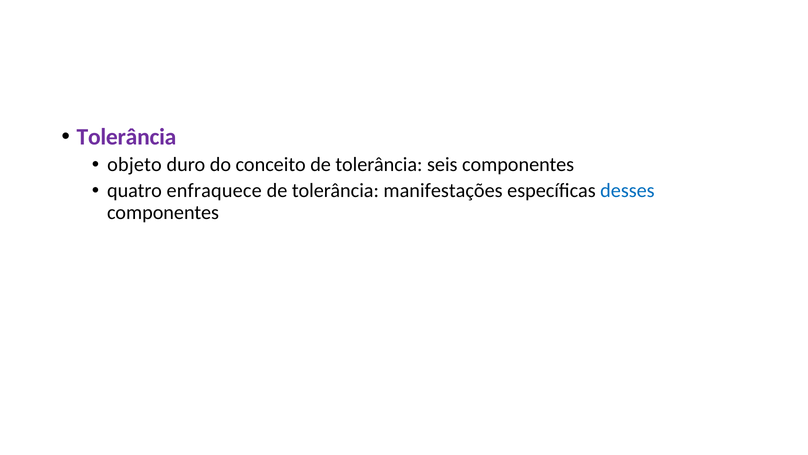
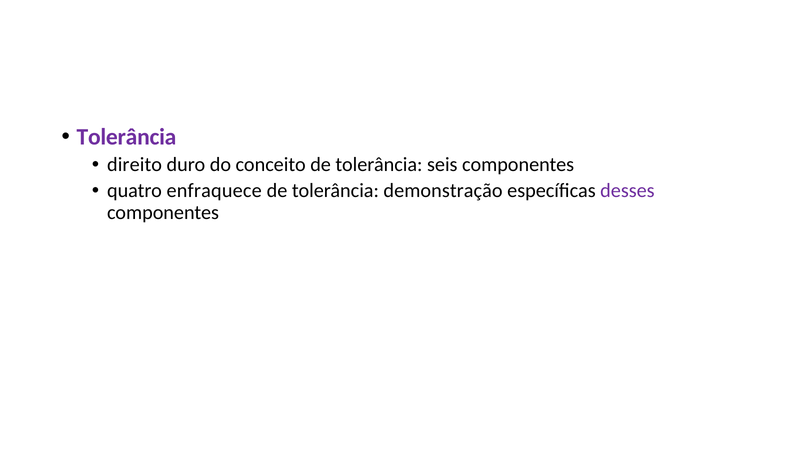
objeto: objeto -> direito (135, 164)
manifestações: manifestações -> demonstração (443, 190)
desses colour: blue -> purple (627, 190)
